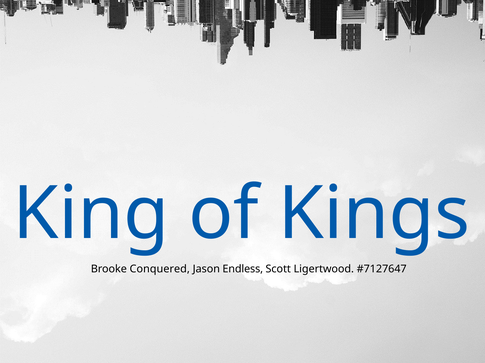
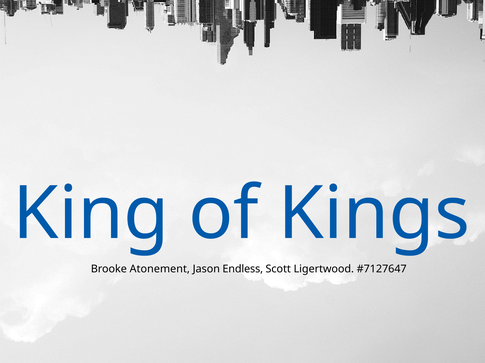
Conquered: Conquered -> Atonement (160, 270)
